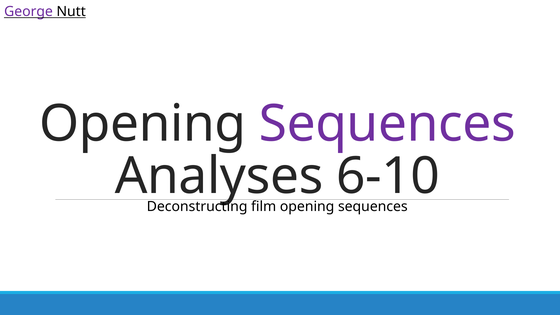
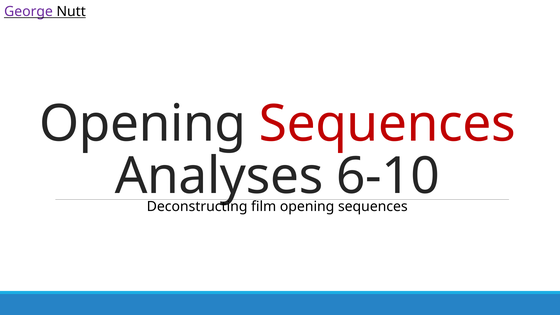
Sequences colour: purple -> red (387, 124)
